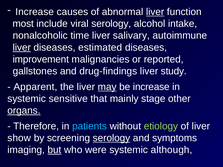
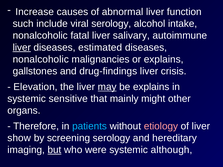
liver underline: present -> none (155, 12)
most: most -> such (23, 24)
time: time -> fatal (80, 36)
improvement: improvement -> nonalcoholic (41, 59)
or reported: reported -> explains (164, 59)
study: study -> crisis (174, 71)
Apparent: Apparent -> Elevation (35, 87)
be increase: increase -> explains (151, 87)
stage: stage -> might (153, 99)
organs underline: present -> none (24, 111)
etiology colour: light green -> pink (161, 126)
serology underline: present -> none (112, 138)
symptoms: symptoms -> hereditary (175, 138)
